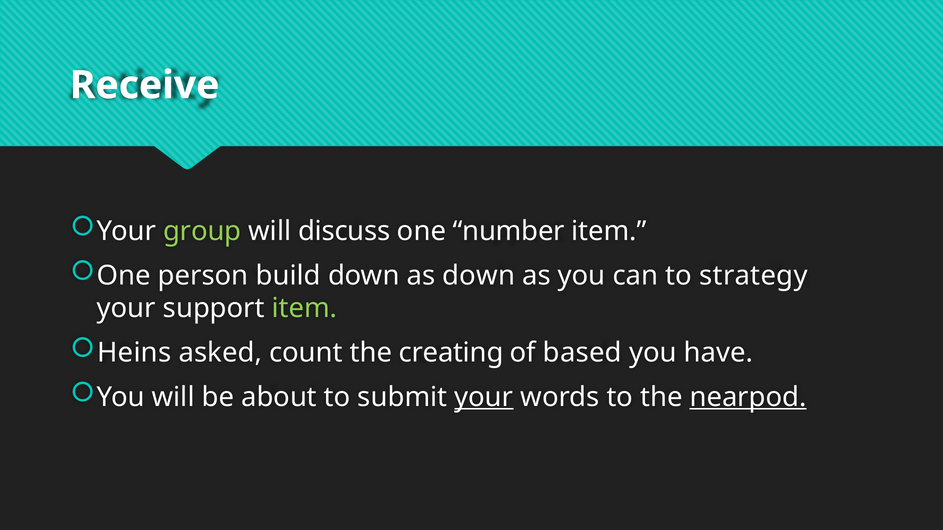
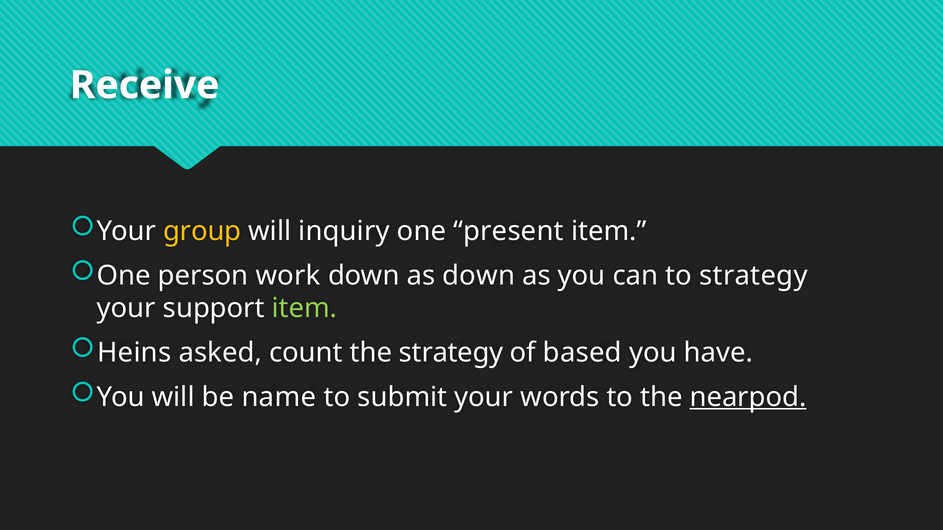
group colour: light green -> yellow (202, 231)
discuss: discuss -> inquiry (344, 231)
number: number -> present (508, 231)
build: build -> work (288, 276)
the creating: creating -> strategy (451, 353)
about: about -> name (279, 397)
your underline: present -> none (484, 397)
